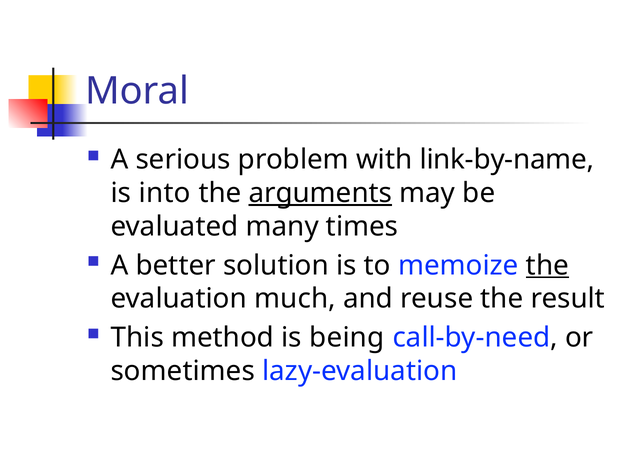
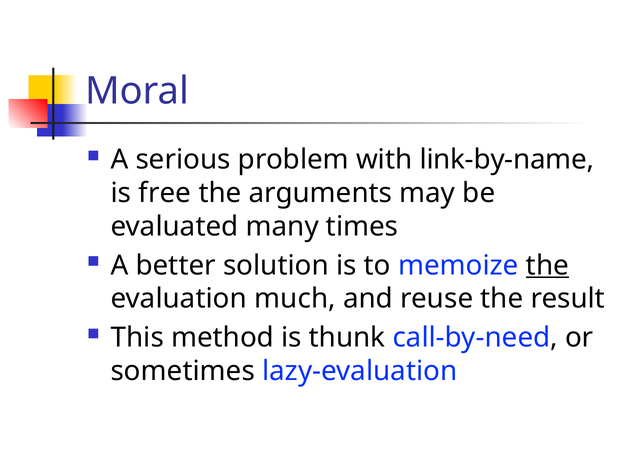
into: into -> free (165, 193)
arguments underline: present -> none (320, 193)
being: being -> thunk (347, 338)
